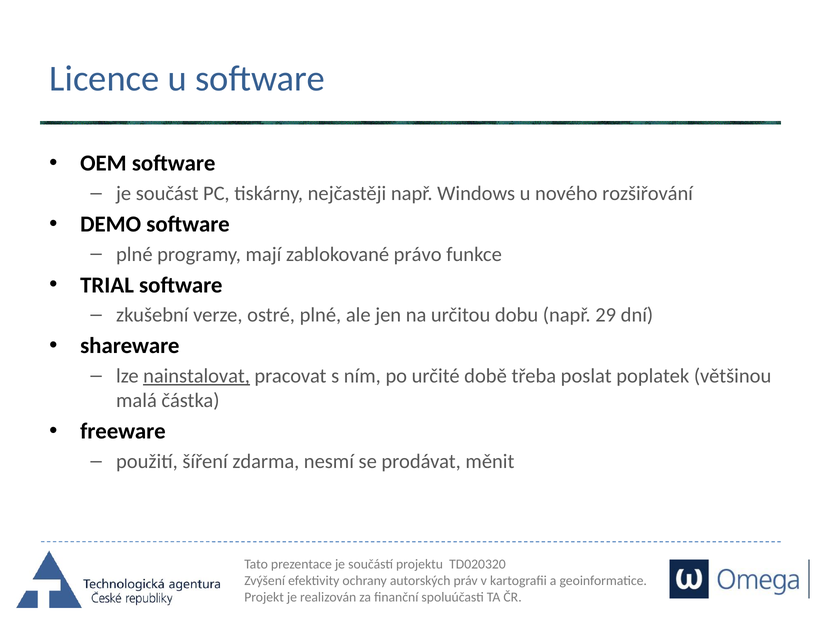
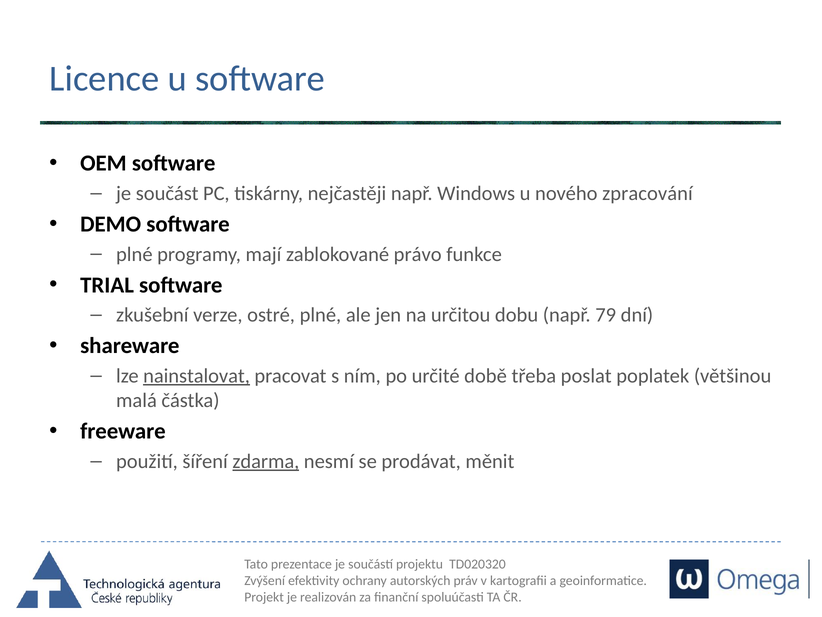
rozšiřování: rozšiřování -> zpracování (647, 193)
29: 29 -> 79 (606, 315)
zdarma underline: none -> present (266, 461)
